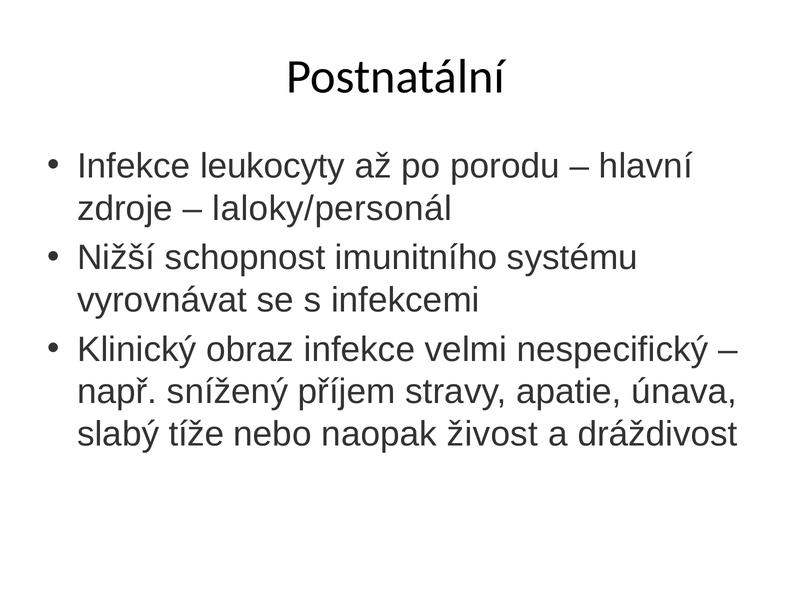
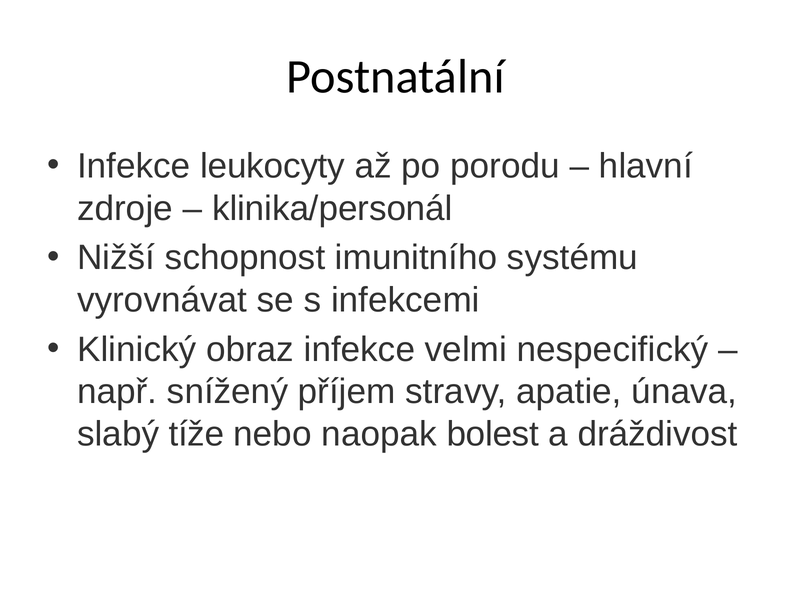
laloky/personál: laloky/personál -> klinika/personál (332, 208)
živost: živost -> bolest (493, 433)
